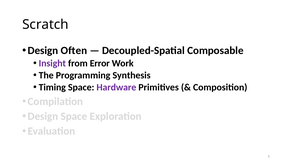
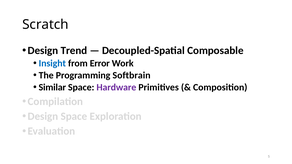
Often: Often -> Trend (74, 51)
Insight colour: purple -> blue (52, 63)
Synthesis: Synthesis -> Softbrain (132, 75)
Timing: Timing -> Similar (52, 87)
